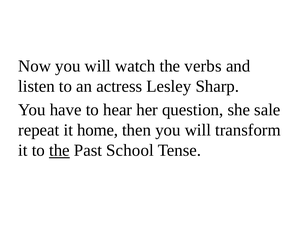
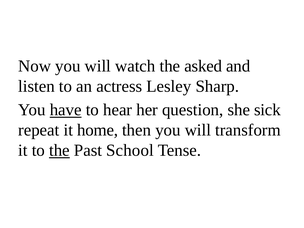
verbs: verbs -> asked (203, 66)
have underline: none -> present (66, 110)
sale: sale -> sick (267, 110)
